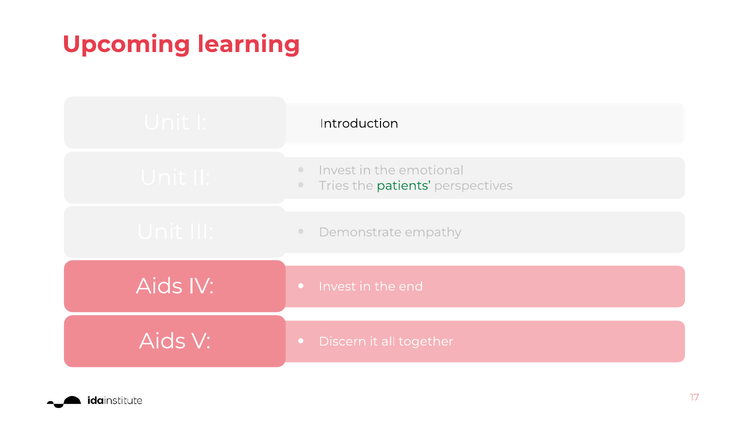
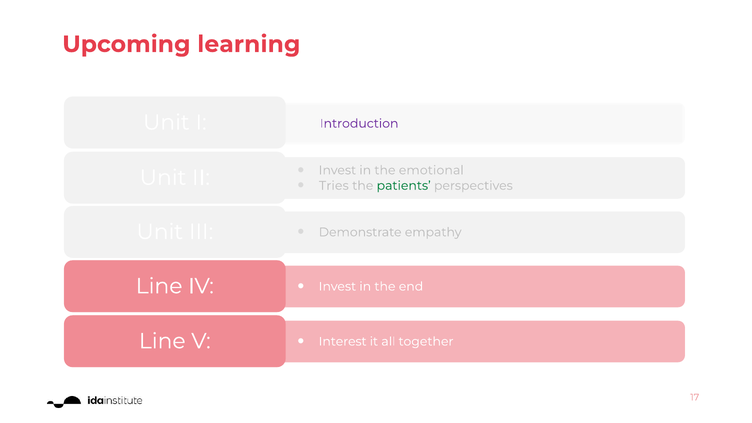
Introduction colour: black -> purple (359, 123)
Aids: Aids -> Line (159, 286)
Discern: Discern -> Interest (343, 341)
Aids: Aids -> Line (162, 341)
